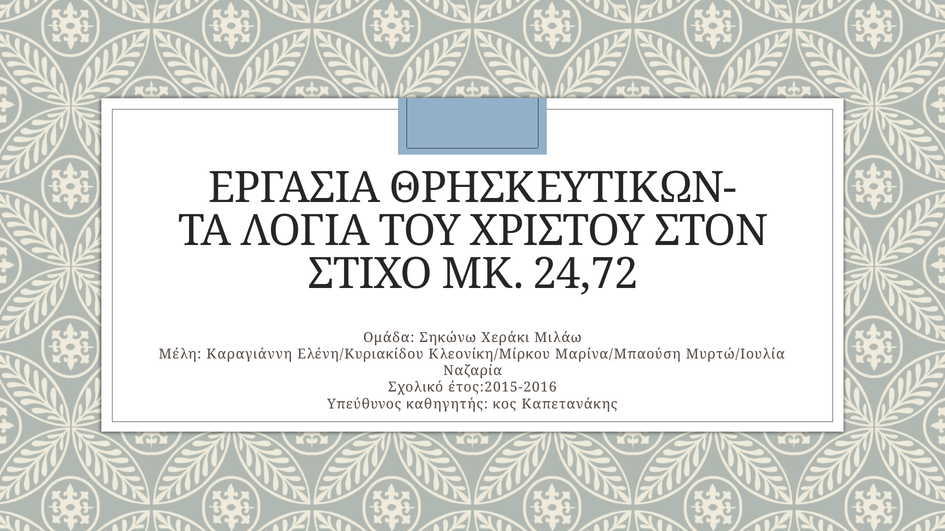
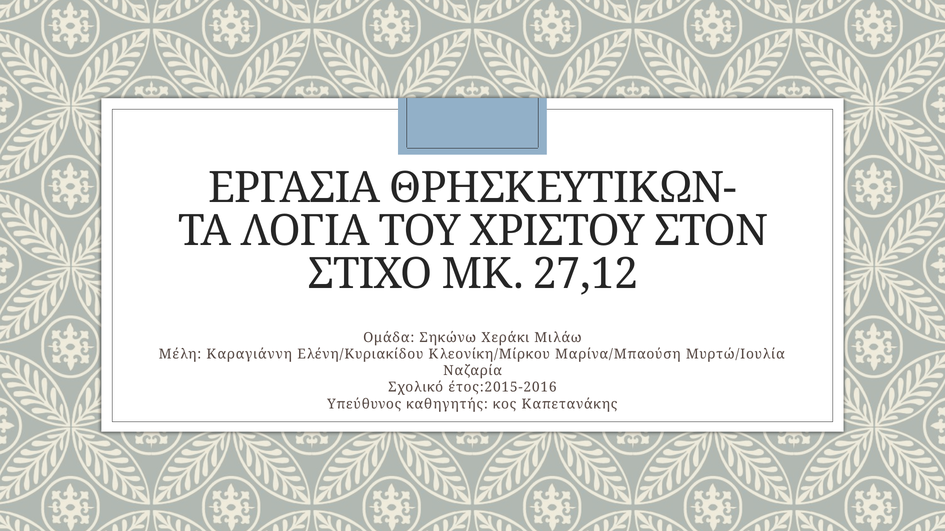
24,72: 24,72 -> 27,12 (586, 274)
